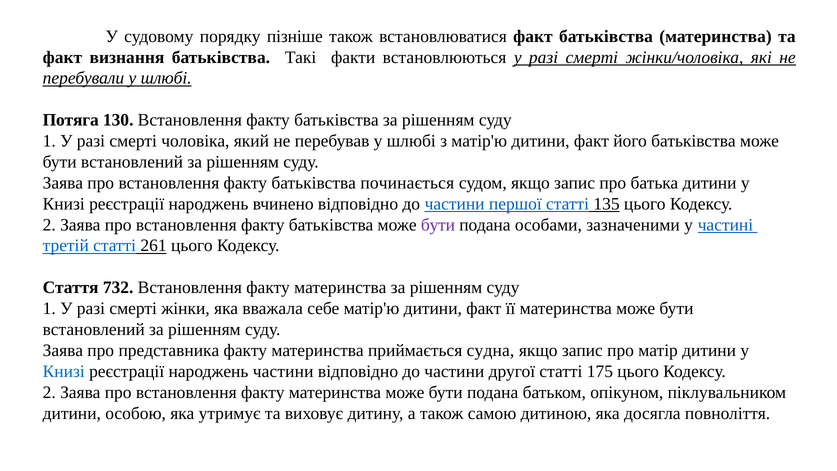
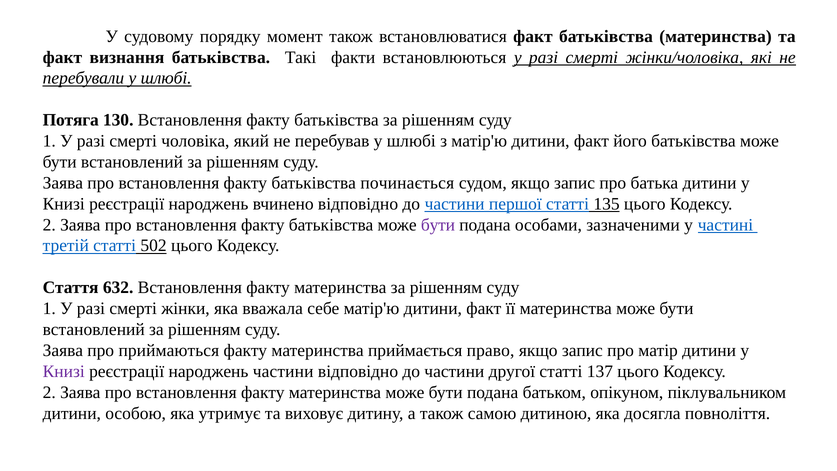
пізніше: пізніше -> момент (295, 36)
261: 261 -> 502 (154, 246)
732: 732 -> 632 (118, 288)
представника: представника -> приймаються (169, 350)
судна: судна -> право (491, 350)
Книзі colour: blue -> purple (64, 371)
175: 175 -> 137 (600, 371)
